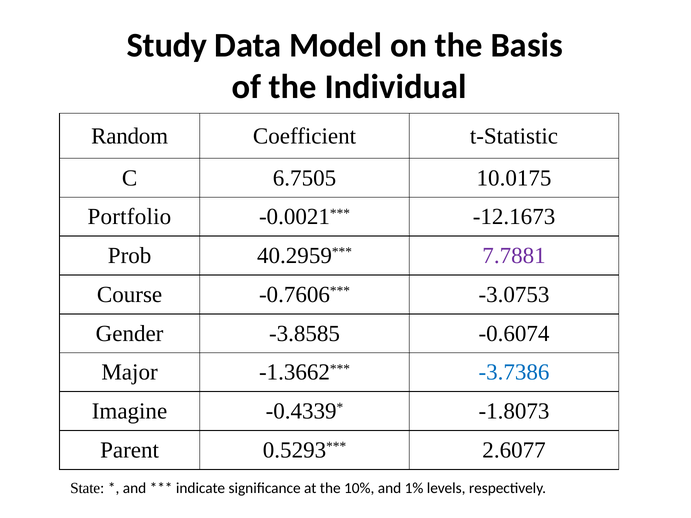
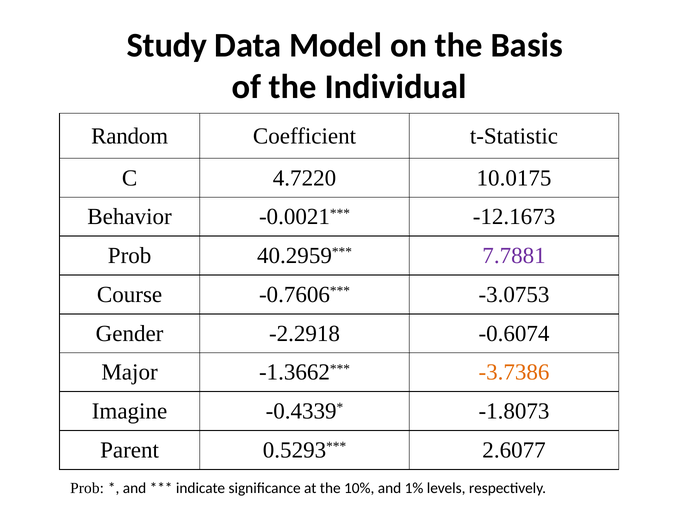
6.7505: 6.7505 -> 4.7220 (305, 178)
Portfolio: Portfolio -> Behavior (130, 217)
-3.8585: -3.8585 -> -2.2918 (305, 334)
-3.7386 colour: blue -> orange (514, 373)
State: State -> Prob (87, 488)
